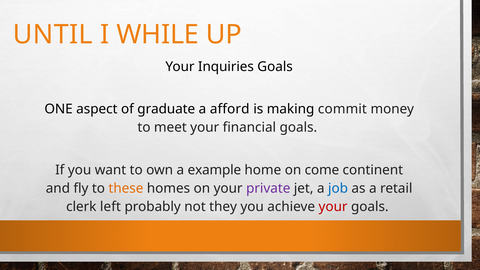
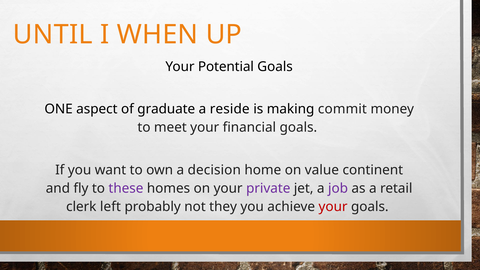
WHILE: WHILE -> WHEN (157, 35)
Inquiries: Inquiries -> Potential (226, 67)
afford: afford -> reside (230, 109)
example: example -> decision (214, 170)
come: come -> value (322, 170)
these colour: orange -> purple (126, 188)
job colour: blue -> purple (338, 188)
